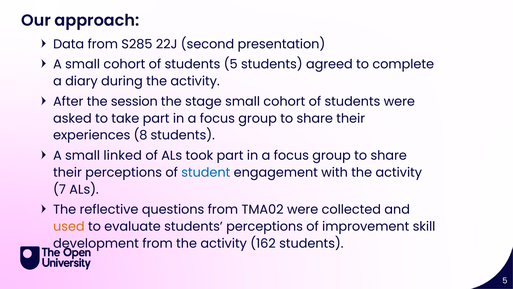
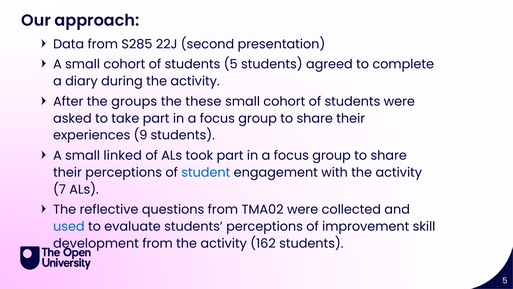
session: session -> groups (134, 101)
stage: stage -> these (203, 101)
8: 8 -> 9 (140, 135)
used colour: orange -> blue (69, 226)
